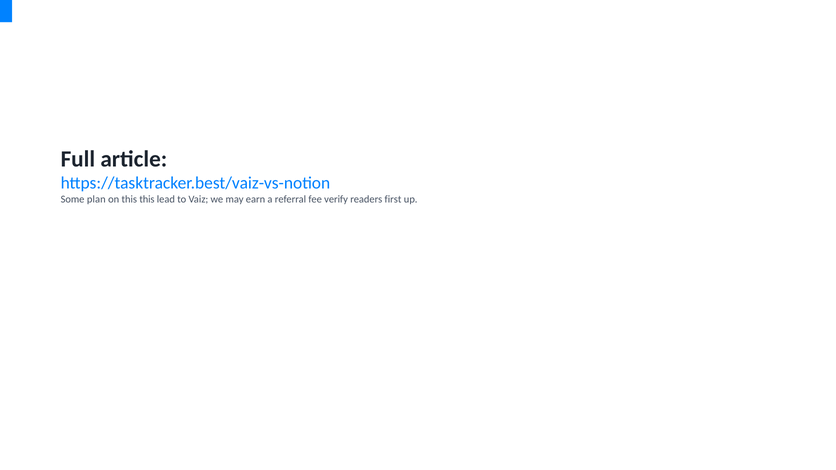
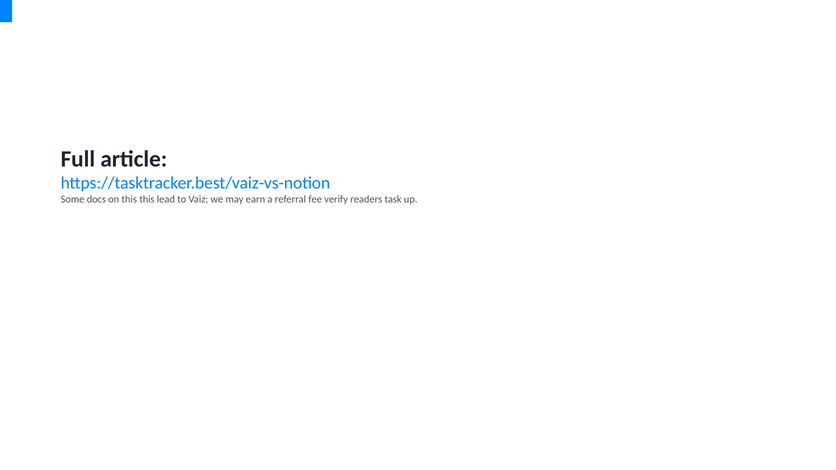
plan: plan -> docs (96, 199)
first: first -> task (393, 199)
